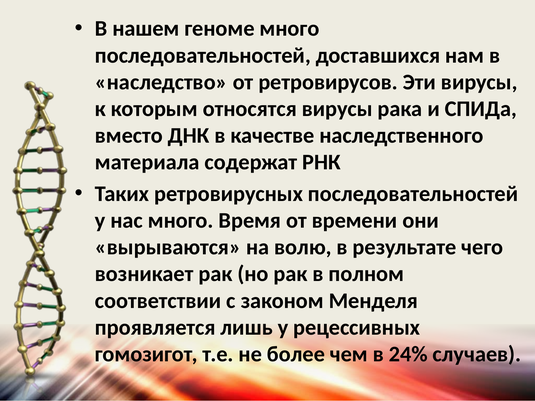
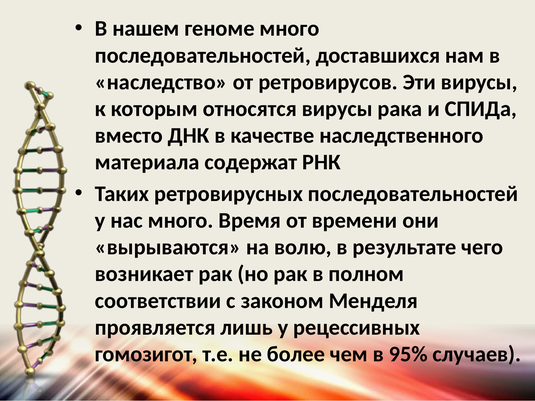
24%: 24% -> 95% (408, 354)
